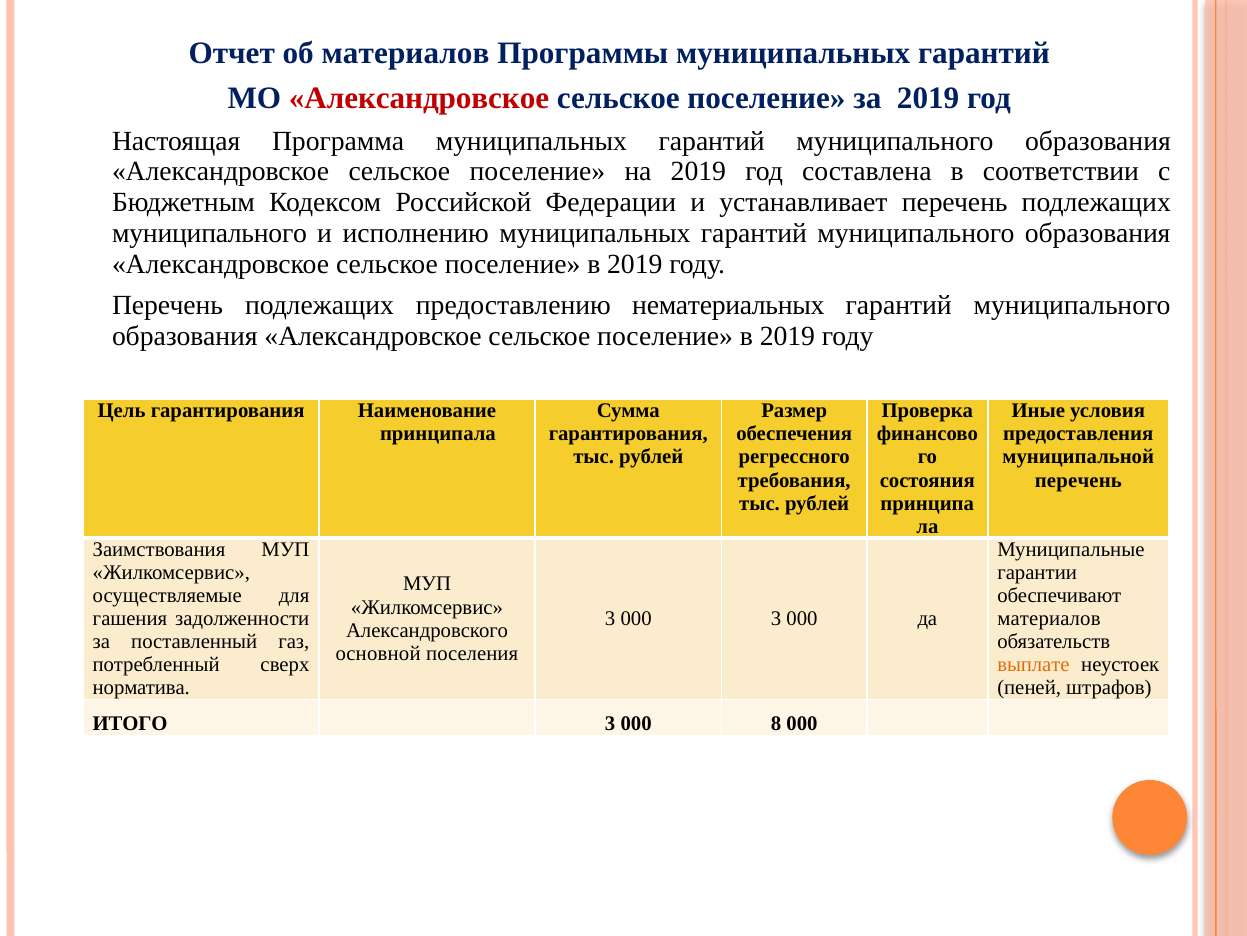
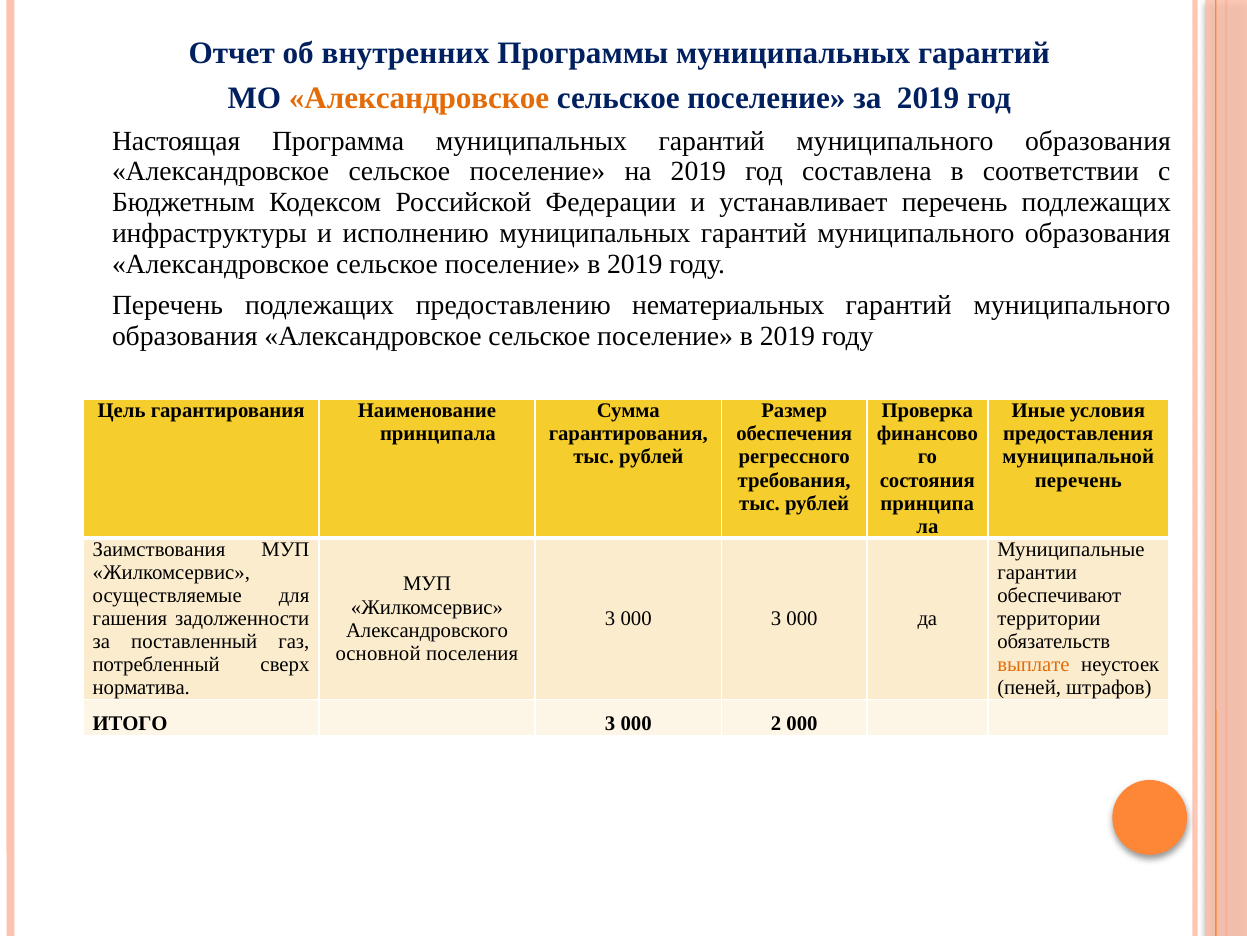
об материалов: материалов -> внутренних (405, 53)
Александровское colour: red -> orange (419, 98)
муниципального: муниципального -> инфраструктуры (210, 233)
материалов: материалов -> территории (1049, 618)
8: 8 -> 2 (776, 723)
